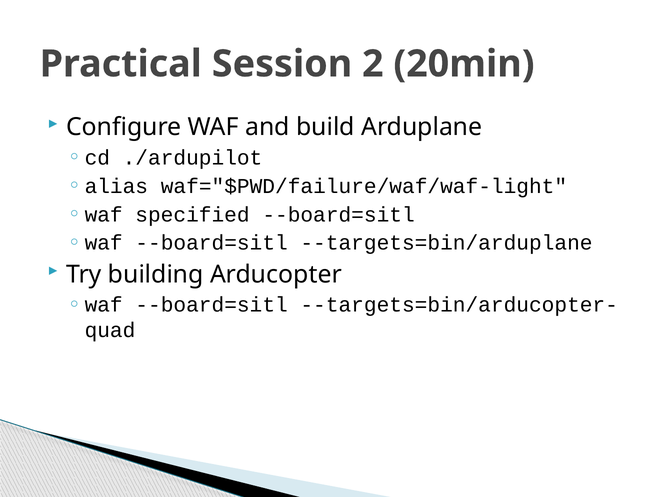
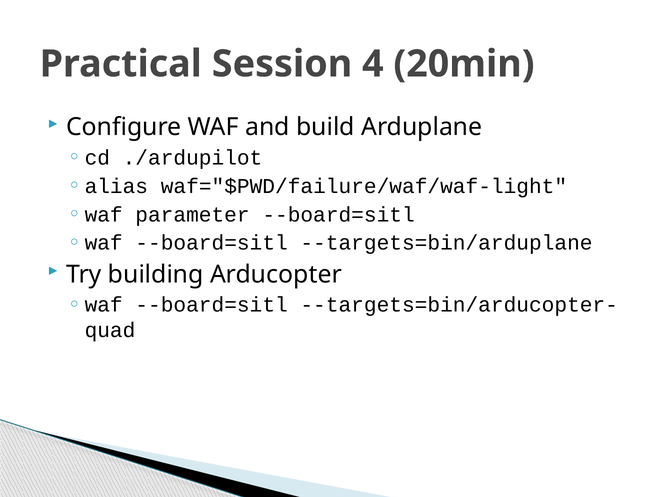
2: 2 -> 4 (373, 64)
specified: specified -> parameter (192, 214)
